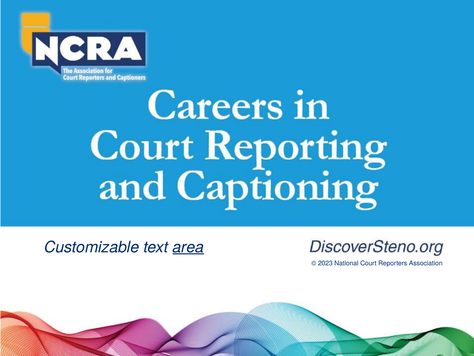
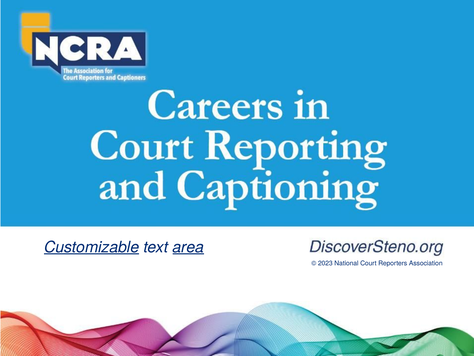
Customizable underline: none -> present (92, 247)
